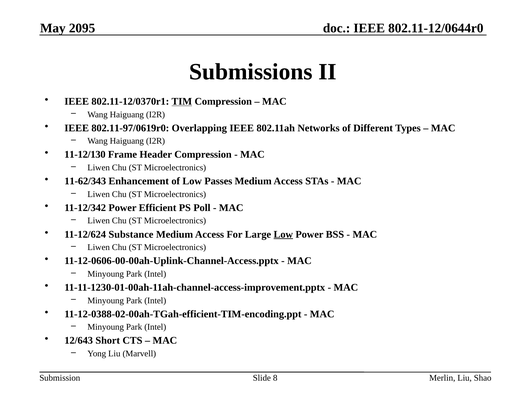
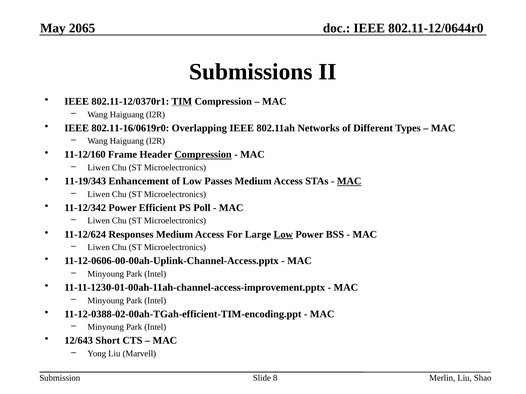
2095: 2095 -> 2065 (82, 28)
802.11-97/0619r0: 802.11-97/0619r0 -> 802.11-16/0619r0 (130, 128)
11-12/130: 11-12/130 -> 11-12/160 (85, 155)
Compression underline: none -> present (203, 155)
11-62/343: 11-62/343 -> 11-19/343 (85, 181)
MAC underline: none -> present (349, 181)
Substance: Substance -> Responses (131, 235)
